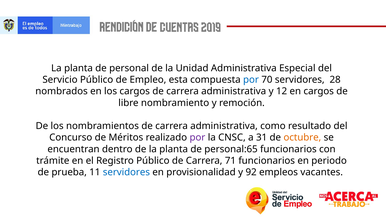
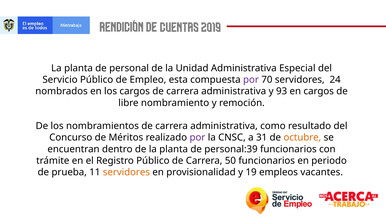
por colour: blue -> purple (251, 80)
28: 28 -> 24 (335, 80)
12: 12 -> 93 (282, 91)
personal:65: personal:65 -> personal:39 (231, 149)
71: 71 -> 50 (230, 161)
servidores colour: blue -> orange (126, 172)
92: 92 -> 19 (251, 172)
